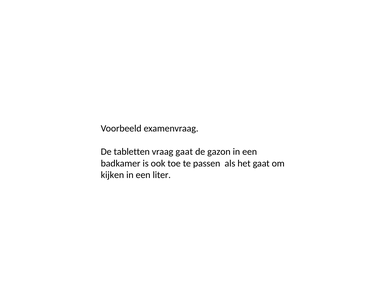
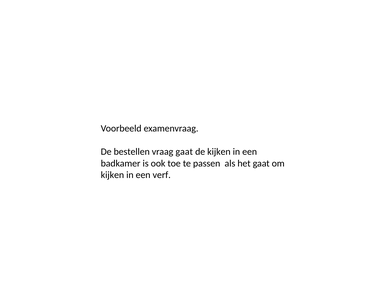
tabletten: tabletten -> bestellen (132, 152)
de gazon: gazon -> kijken (219, 152)
liter: liter -> verf (162, 175)
